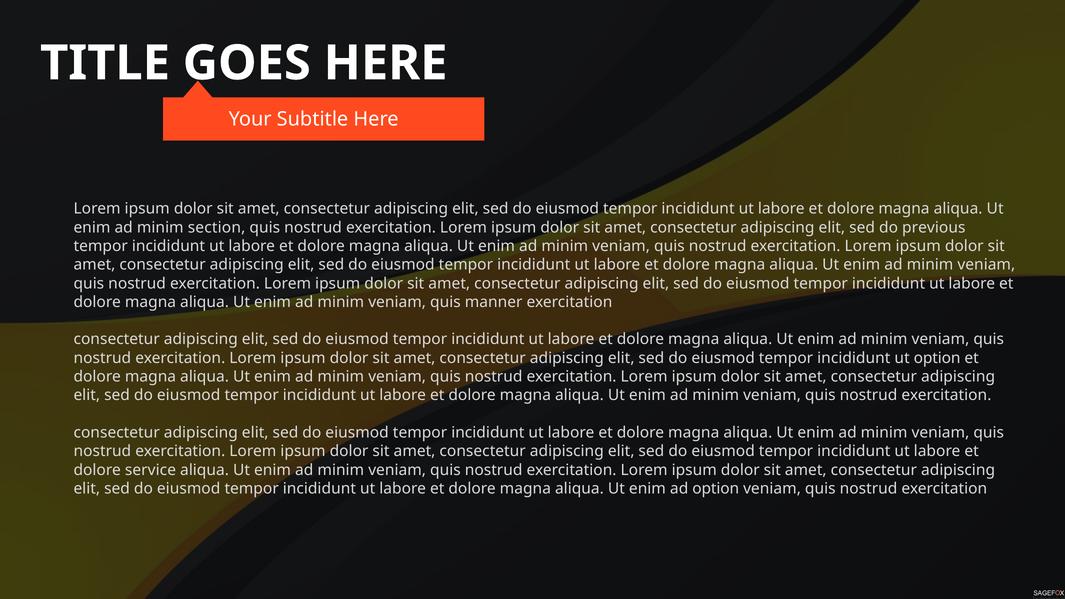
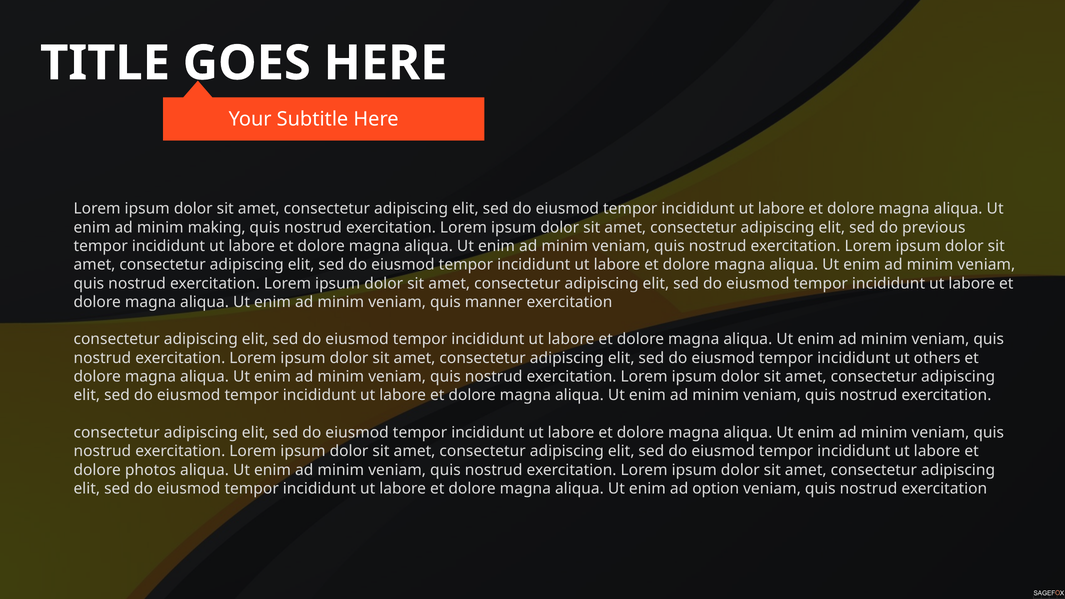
section: section -> making (217, 228)
ut option: option -> others (937, 358)
service: service -> photos (150, 470)
